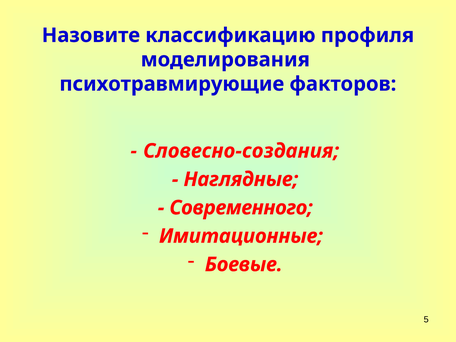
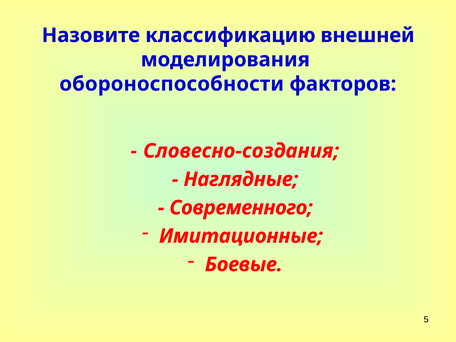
профиля: профиля -> внешней (368, 35)
психотравмирующие: психотравмирующие -> обороноспособности (172, 84)
